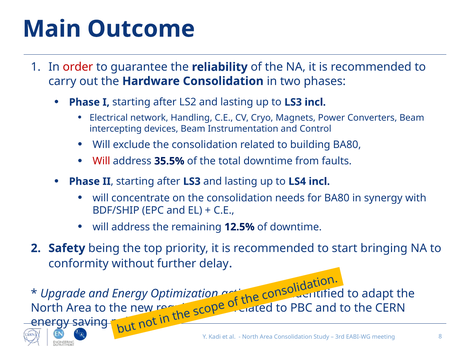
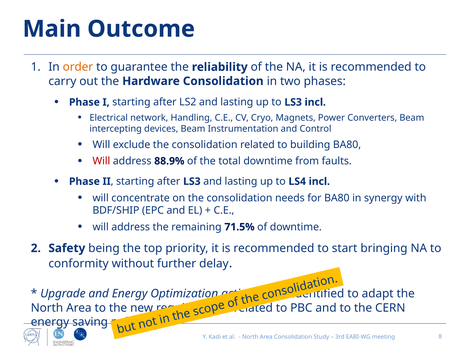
order colour: red -> orange (78, 67)
35.5%: 35.5% -> 88.9% (169, 161)
12.5%: 12.5% -> 71.5% (240, 227)
